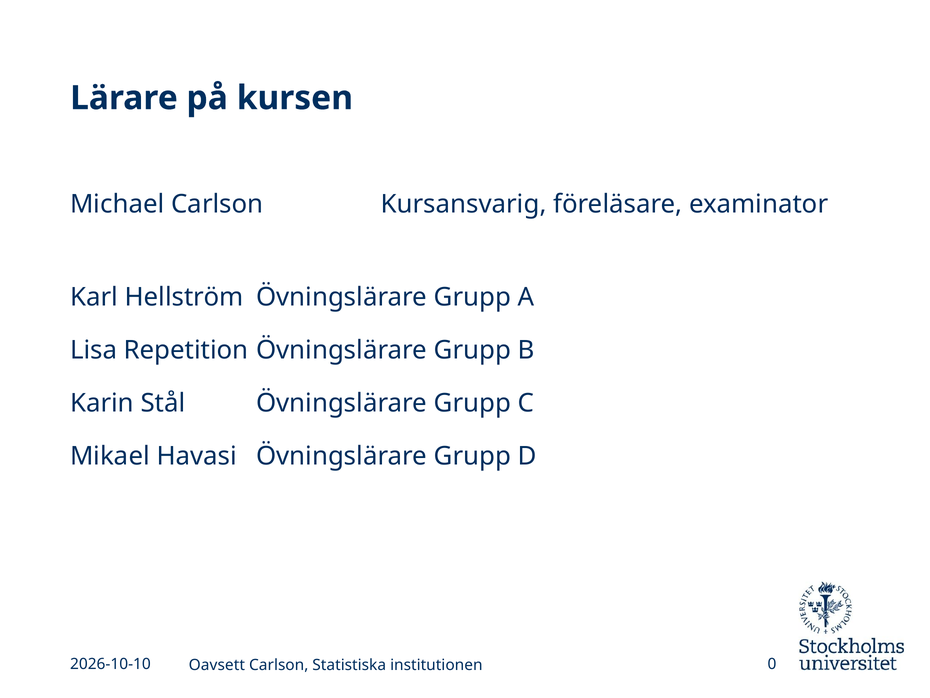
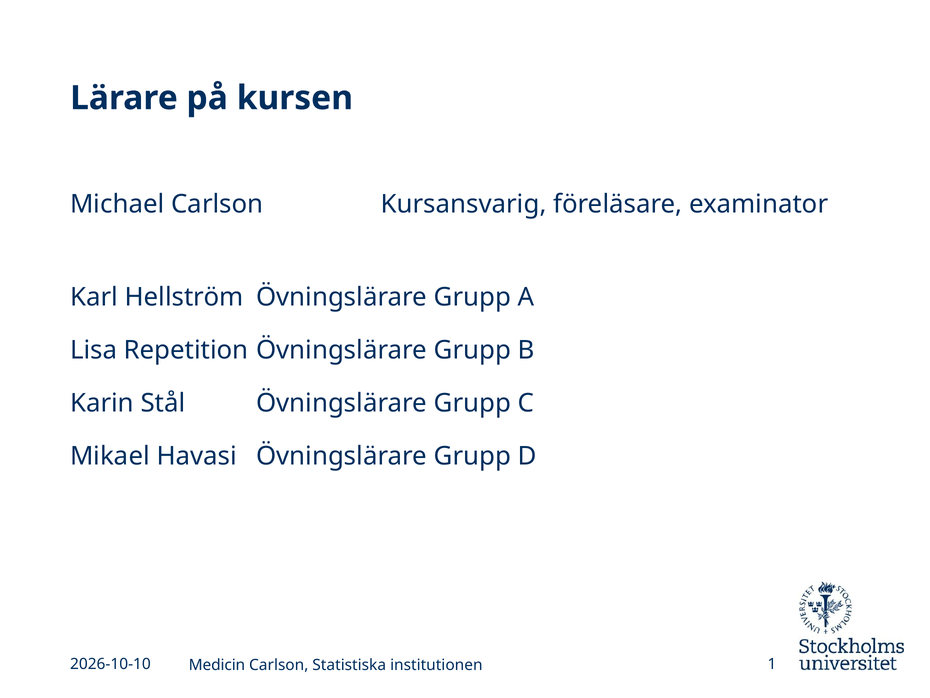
Oavsett: Oavsett -> Medicin (217, 665)
0: 0 -> 1 (772, 664)
